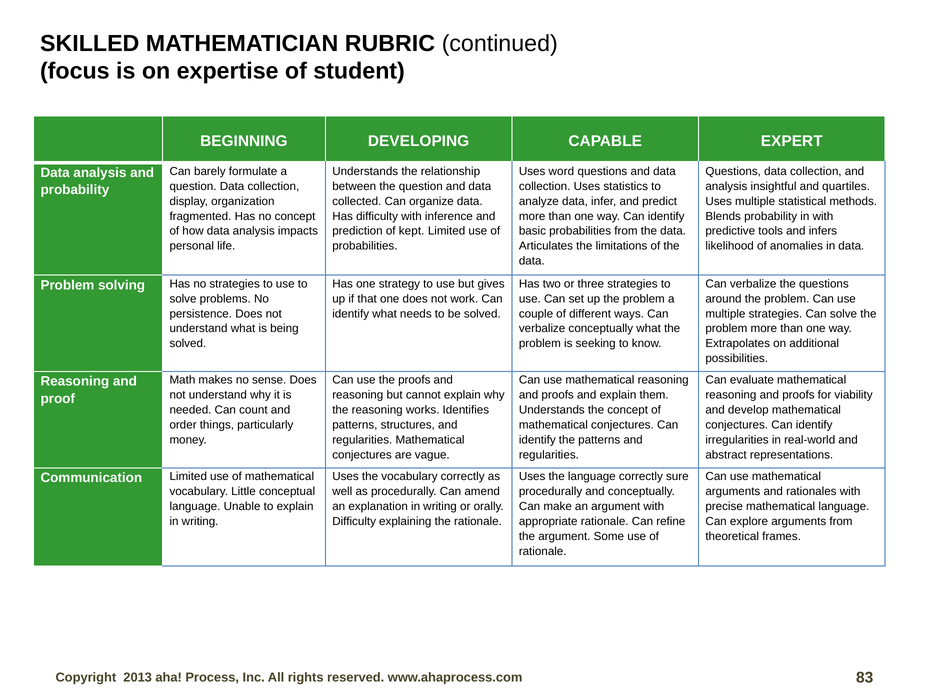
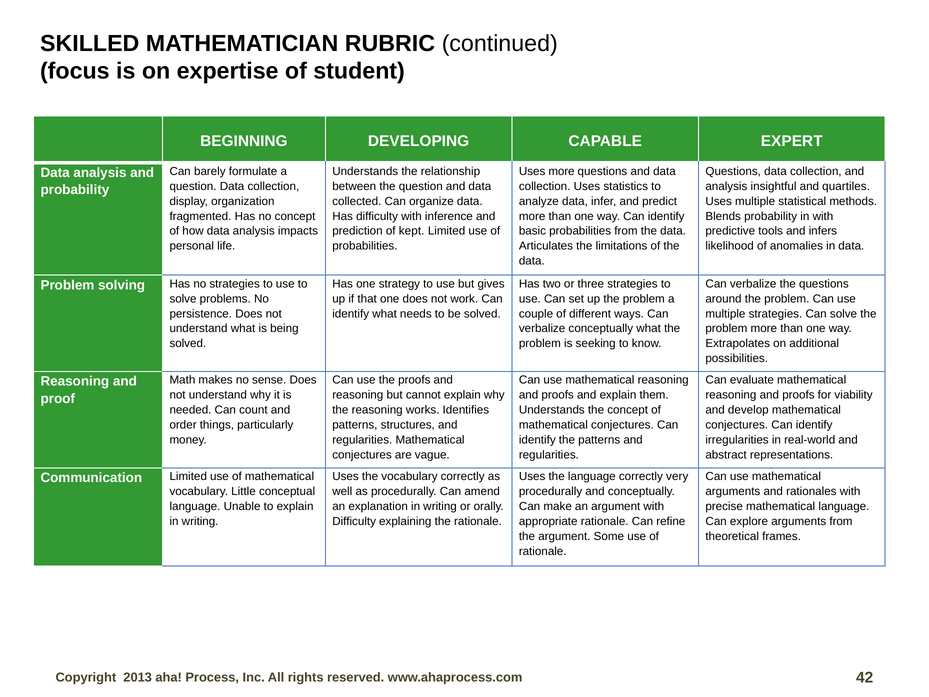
Uses word: word -> more (561, 171)
sure: sure -> very (677, 476)
83: 83 -> 42 (865, 678)
